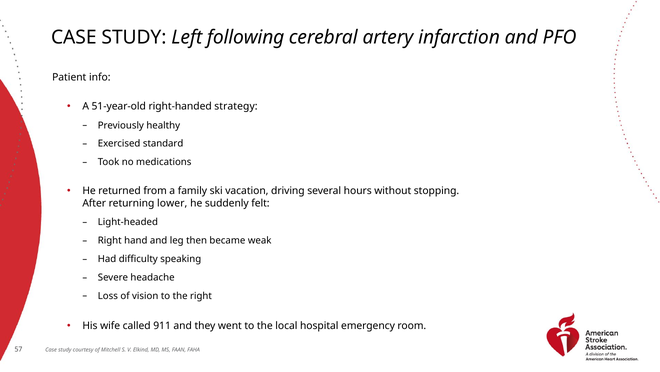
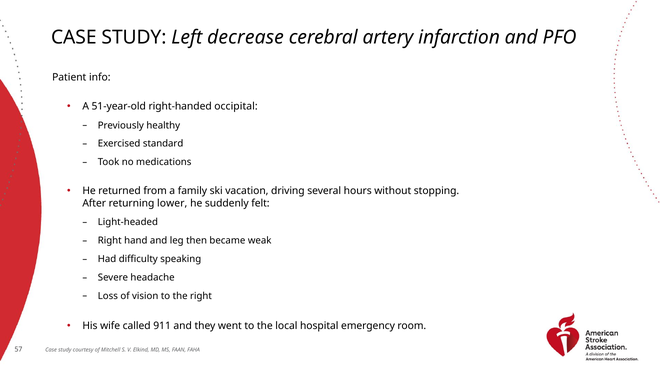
following: following -> decrease (246, 37)
strategy: strategy -> occipital (236, 106)
